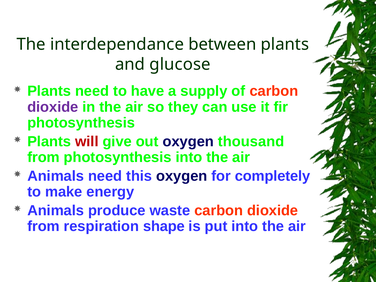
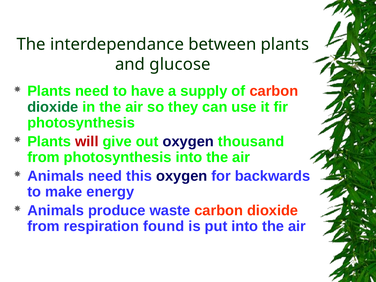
dioxide colour: purple -> green (53, 107)
completely: completely -> backwards (273, 176)
shape: shape -> found (164, 226)
